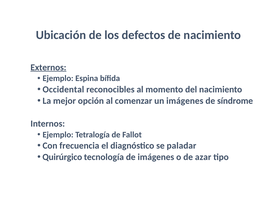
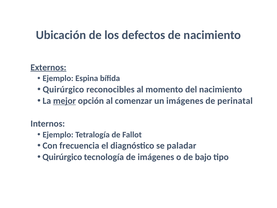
Occidental: Occidental -> Quirúrgico (63, 89)
mejor underline: none -> present (64, 101)
síndrome: síndrome -> perinatal (235, 101)
azar: azar -> bajo (203, 157)
